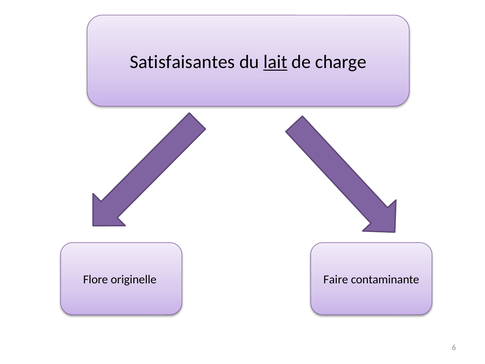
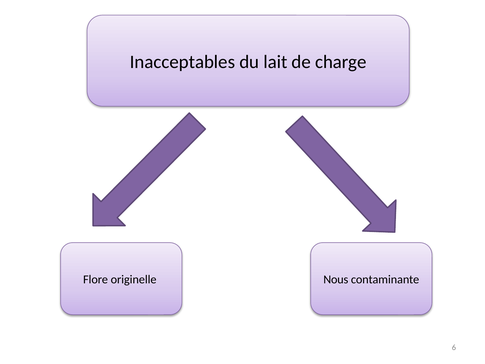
Satisfaisantes: Satisfaisantes -> Inacceptables (182, 62)
lait underline: present -> none (275, 62)
Faire: Faire -> Nous (336, 279)
